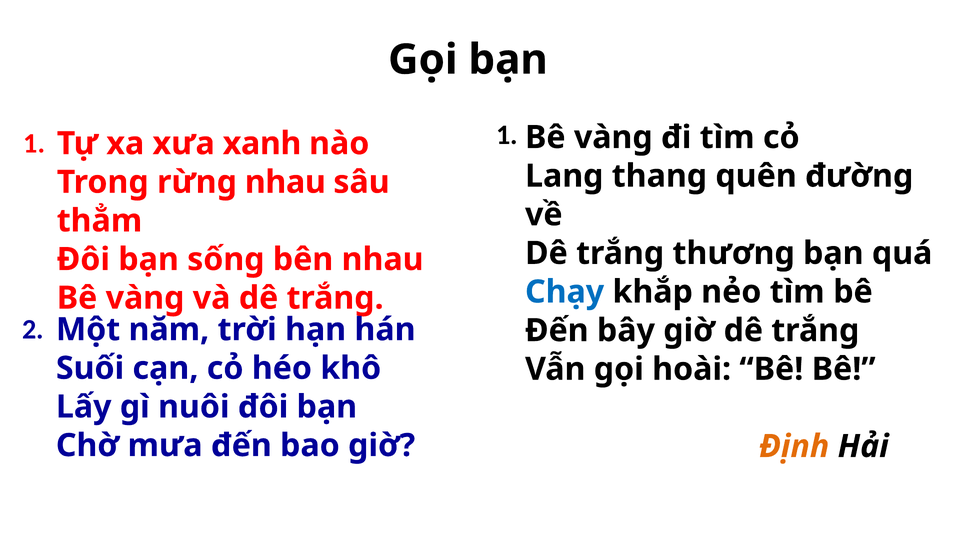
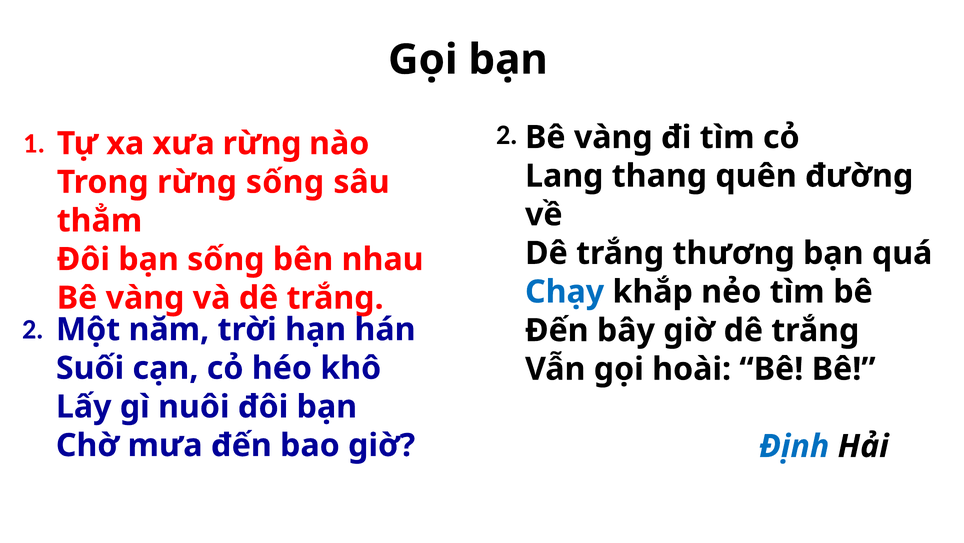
1 1: 1 -> 2 (507, 135)
xưa xanh: xanh -> rừng (262, 143)
rừng nhau: nhau -> sống (285, 182)
Định colour: orange -> blue (794, 446)
